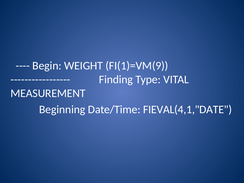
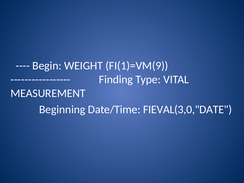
FIEVAL(4,1,"DATE: FIEVAL(4,1,"DATE -> FIEVAL(3,0,"DATE (188, 109)
